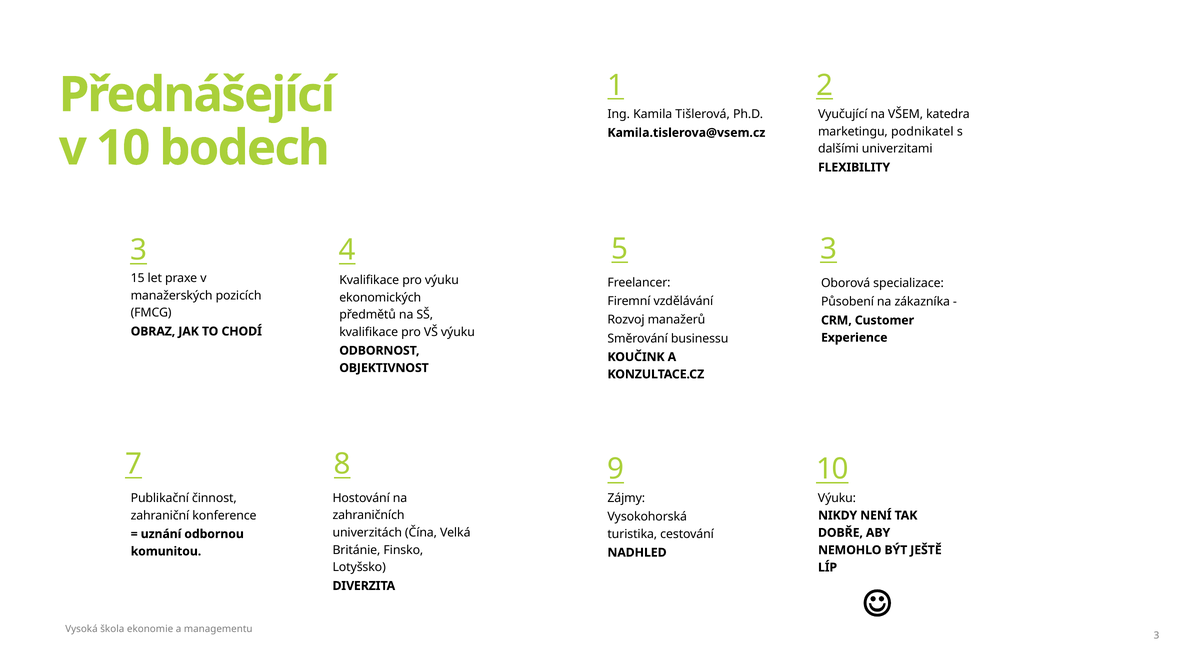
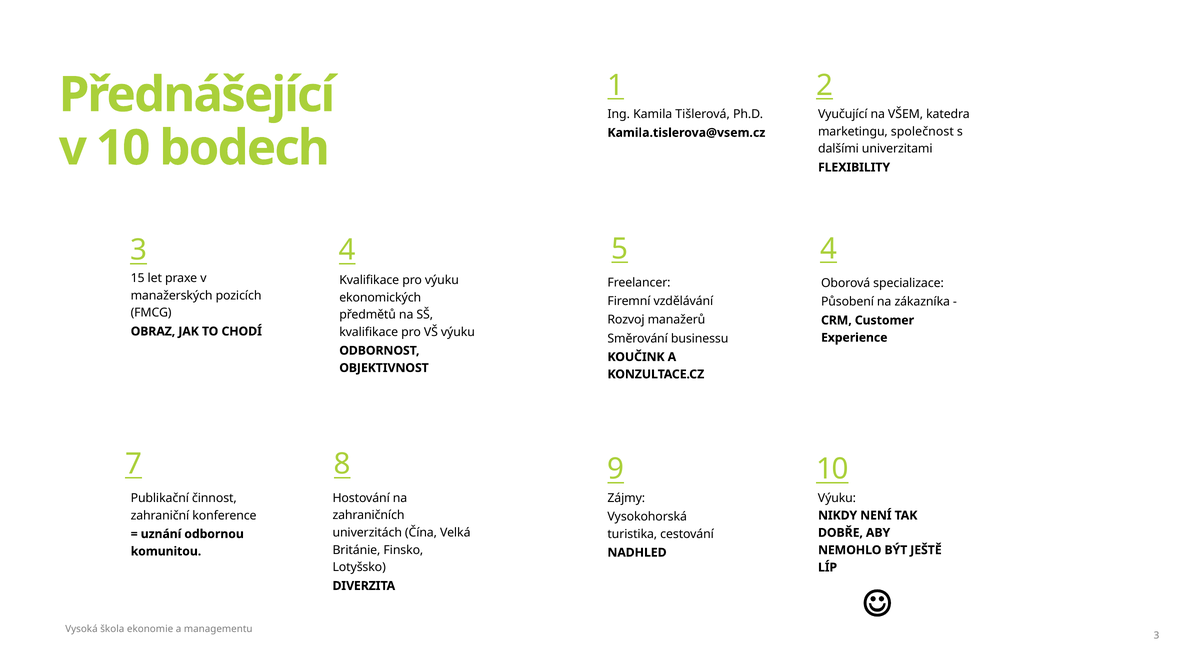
podnikatel: podnikatel -> společnost (922, 131)
5 3: 3 -> 4 (828, 249)
